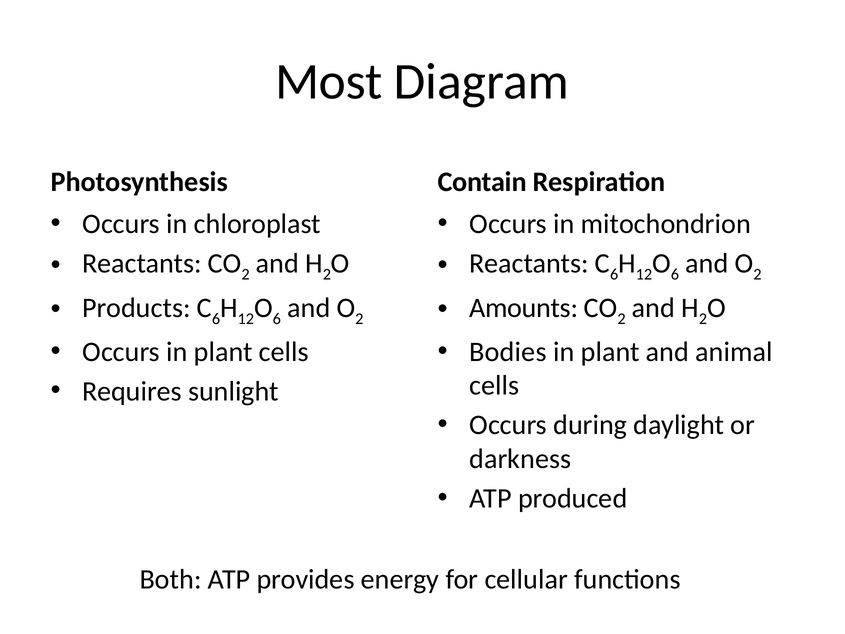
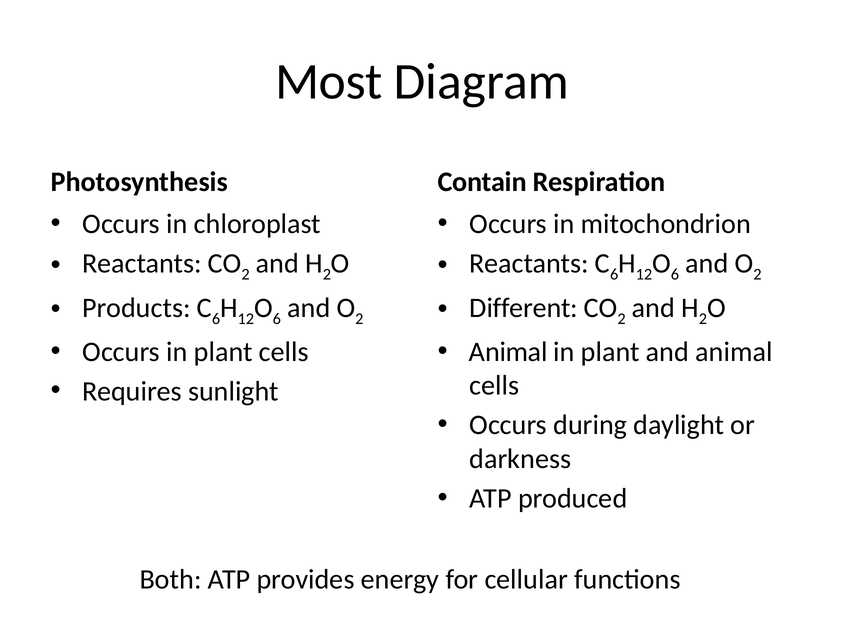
Amounts: Amounts -> Different (524, 308)
Bodies: Bodies -> Animal (508, 352)
